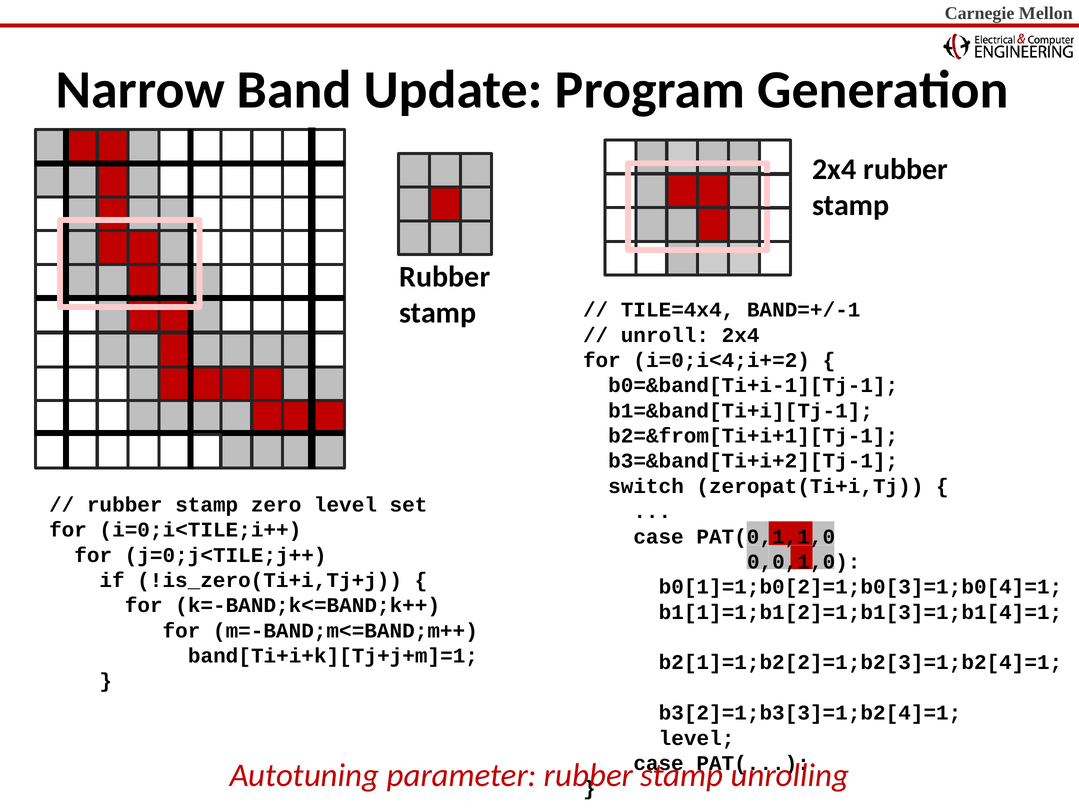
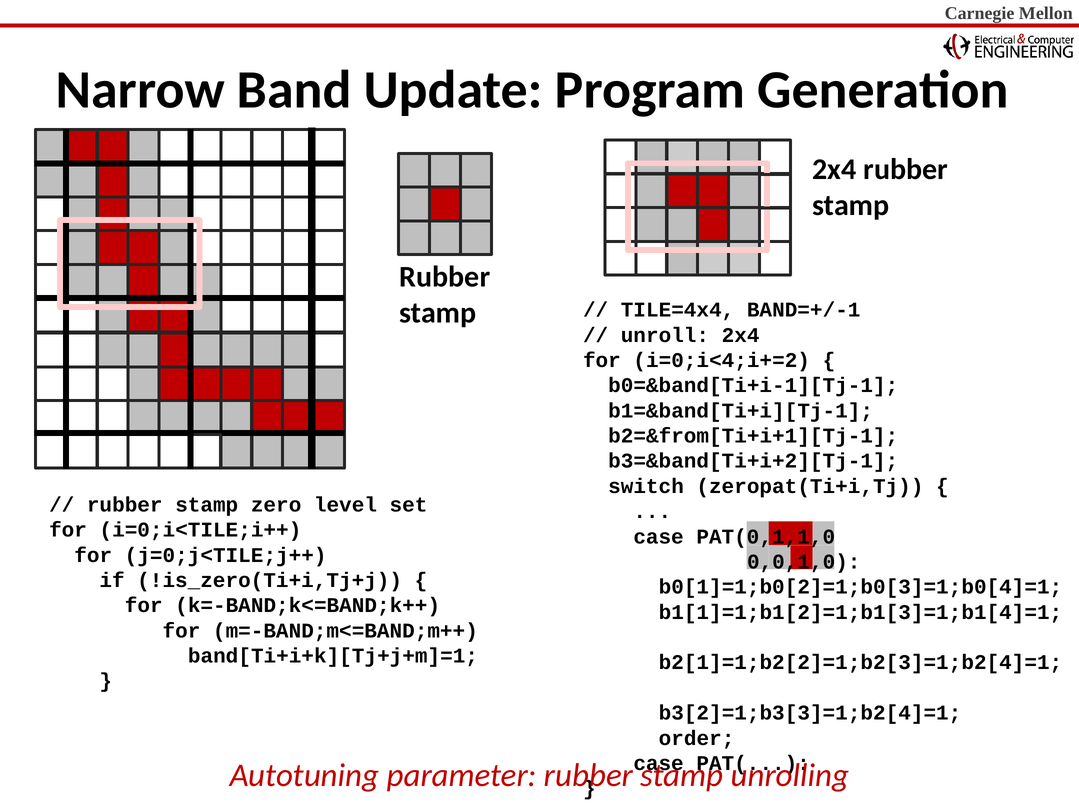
level: level -> order (697, 738)
